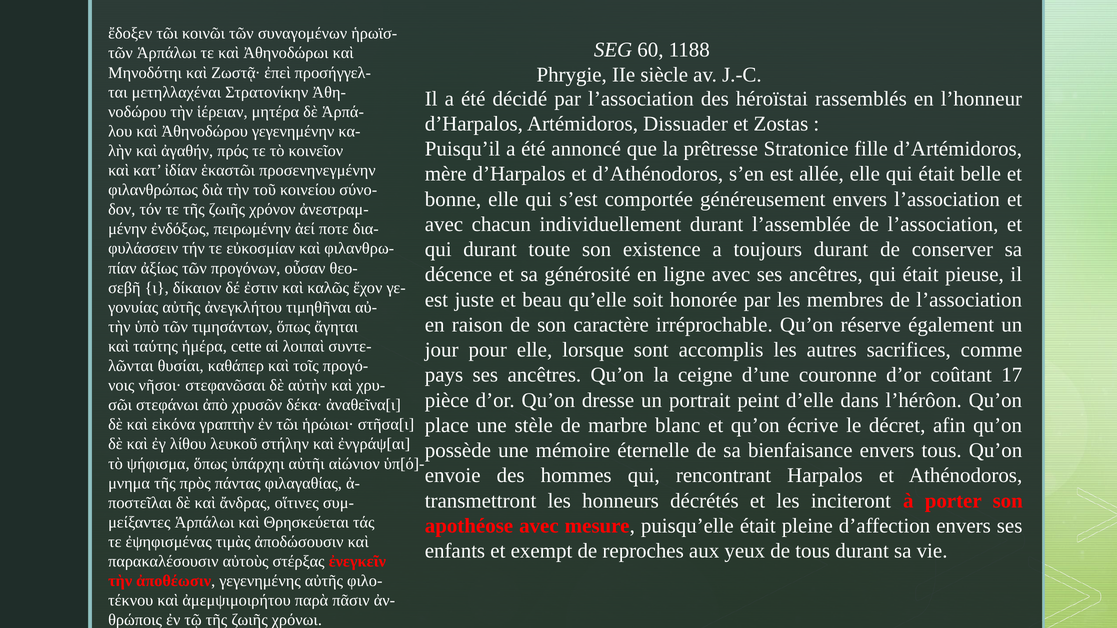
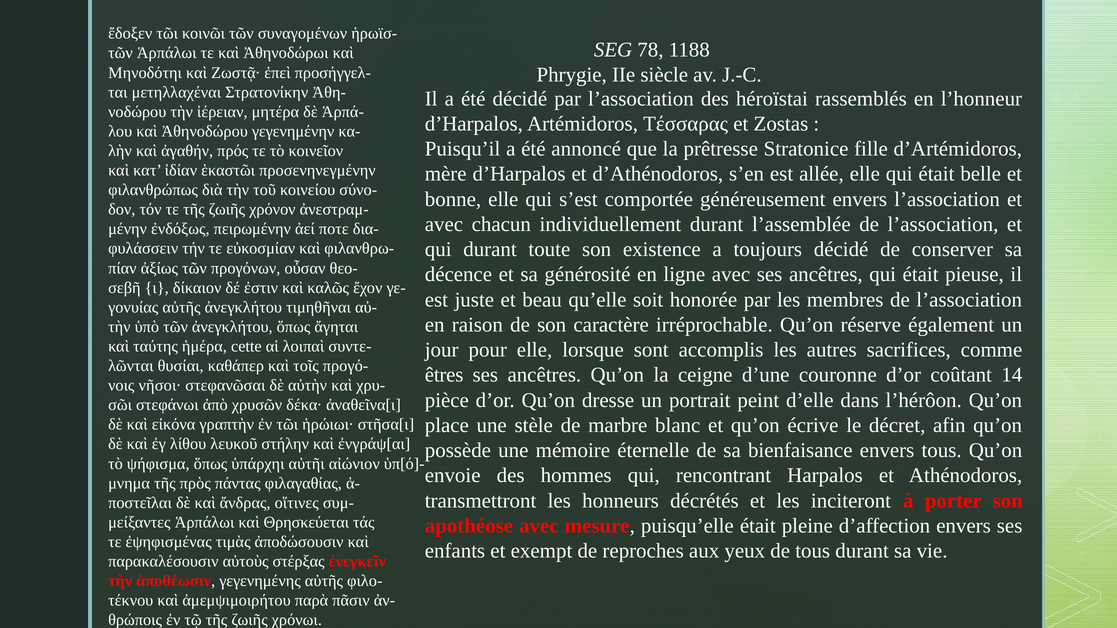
60: 60 -> 78 (650, 50)
Dissuader: Dissuader -> Τέσσαρας (686, 124)
toujours durant: durant -> décidé (841, 250)
τῶν τιμησάντων: τιμησάντων -> ἀνεγκλήτου (232, 327)
pays: pays -> êtres (444, 375)
17: 17 -> 14 (1012, 375)
